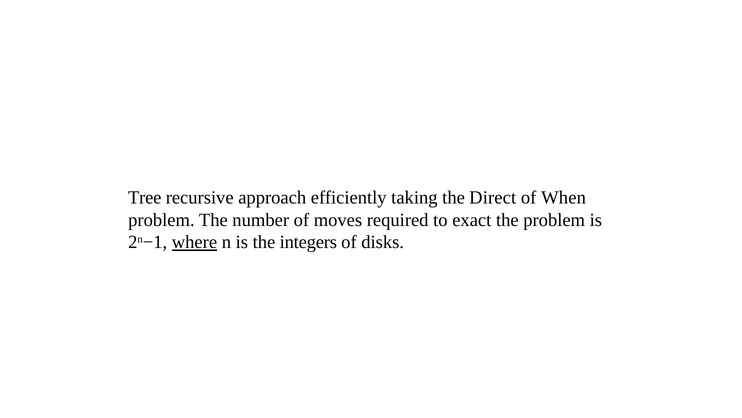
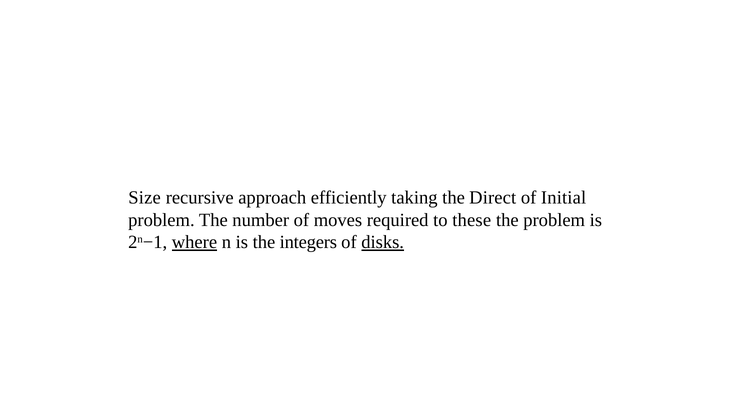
Tree: Tree -> Size (145, 197)
When: When -> Initial (564, 197)
exact: exact -> these (472, 220)
disks underline: none -> present (383, 242)
